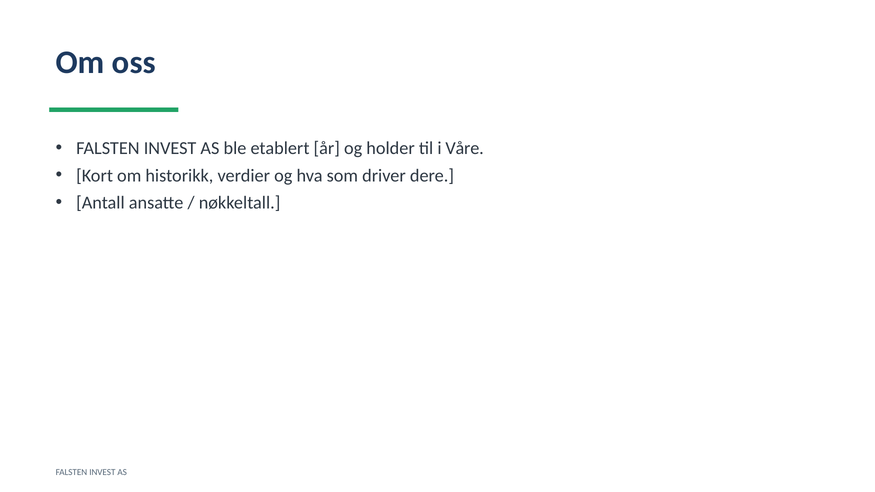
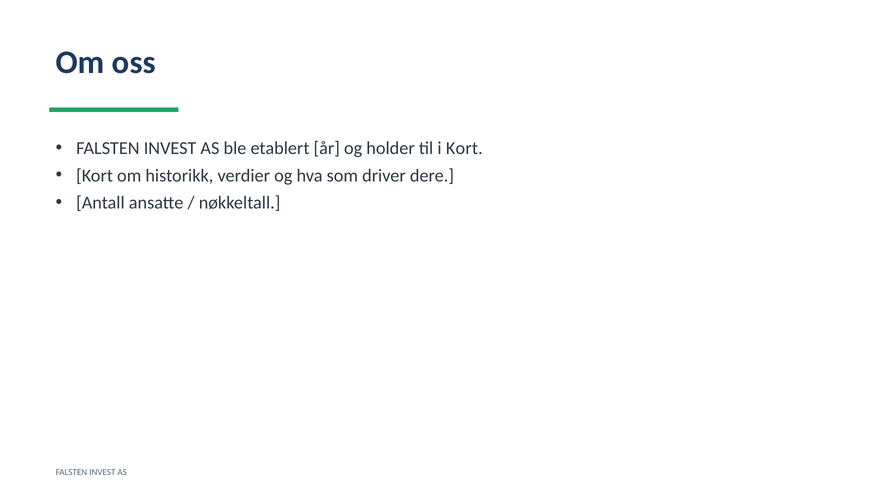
i Våre: Våre -> Kort (464, 148)
